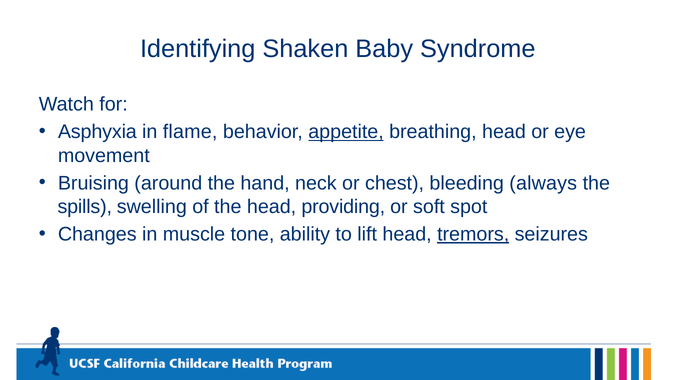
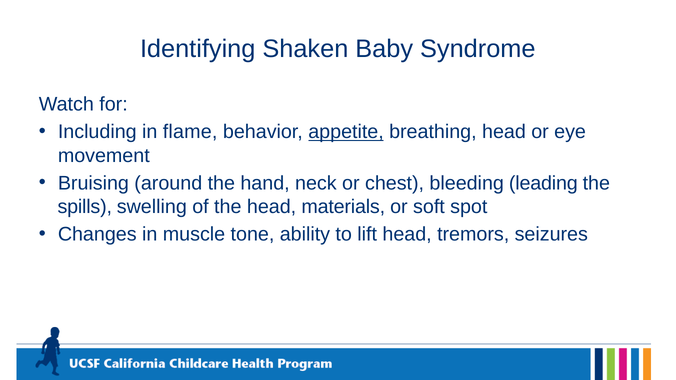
Asphyxia: Asphyxia -> Including (97, 132)
always: always -> leading (543, 183)
providing: providing -> materials (343, 207)
tremors underline: present -> none (473, 234)
